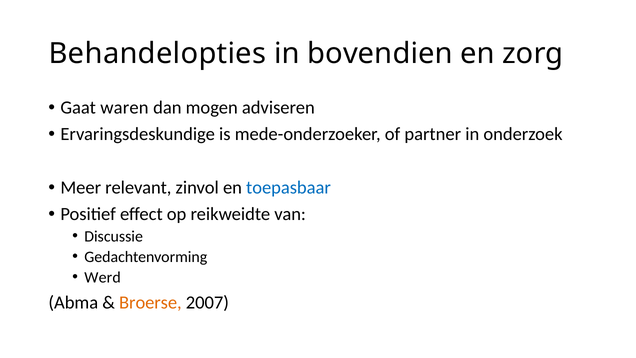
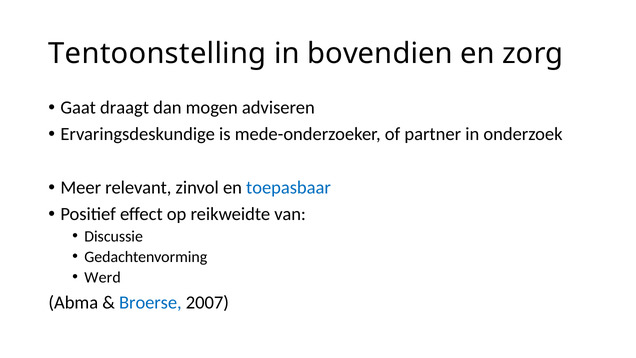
Behandelopties: Behandelopties -> Tentoonstelling (157, 53)
waren: waren -> draagt (125, 108)
Broerse colour: orange -> blue (150, 302)
